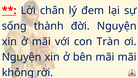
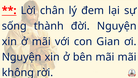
Tràn: Tràn -> Gian (108, 41)
